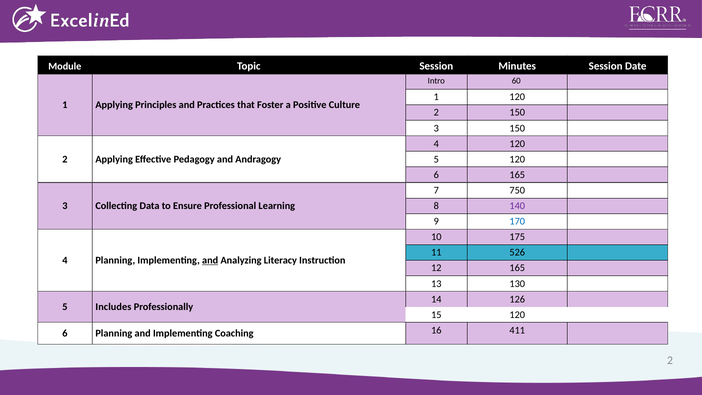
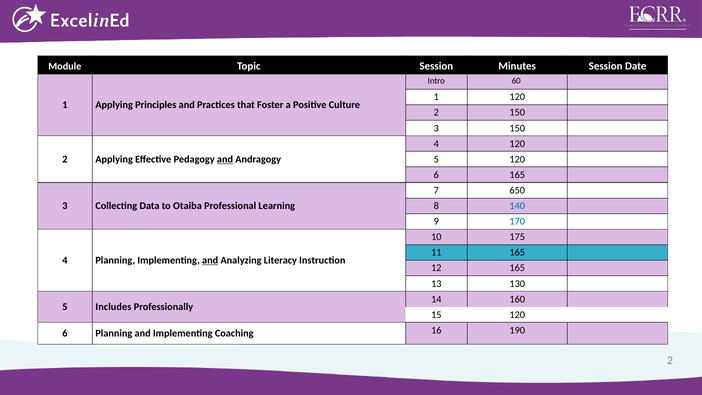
and underline: none -> present (225, 159)
750: 750 -> 650 (517, 190)
Ensure: Ensure -> Otaiba (187, 206)
140 colour: purple -> blue (517, 206)
11 526: 526 -> 165 (517, 252)
126: 126 -> 160 (517, 299)
411: 411 -> 190 (517, 330)
